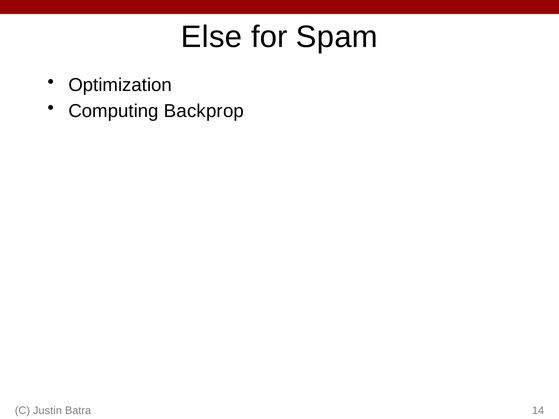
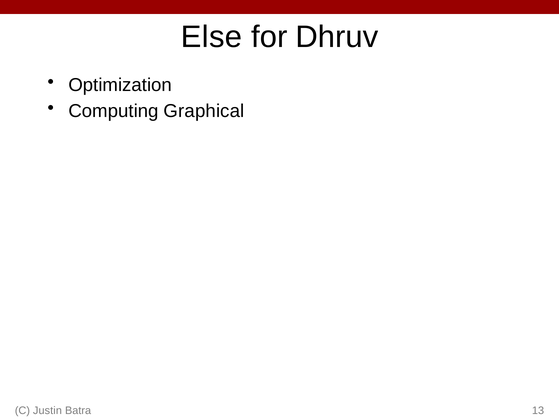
Spam: Spam -> Dhruv (337, 37)
Backprop: Backprop -> Graphical (204, 111)
14: 14 -> 13 (538, 411)
